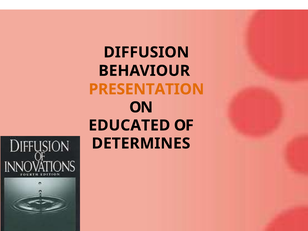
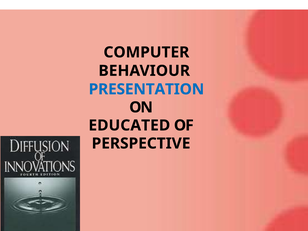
DIFFUSION: DIFFUSION -> COMPUTER (146, 52)
PRESENTATION colour: orange -> blue (146, 89)
DETERMINES: DETERMINES -> PERSPECTIVE (141, 143)
